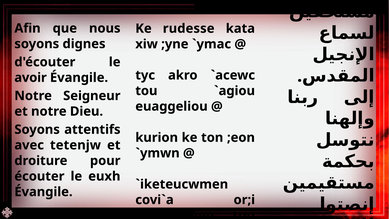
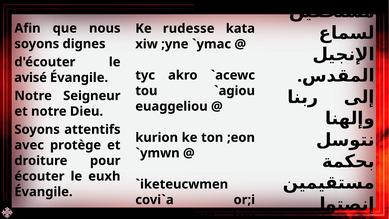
avoir: avoir -> avisé (31, 78)
tetenjw: tetenjw -> protège (76, 145)
